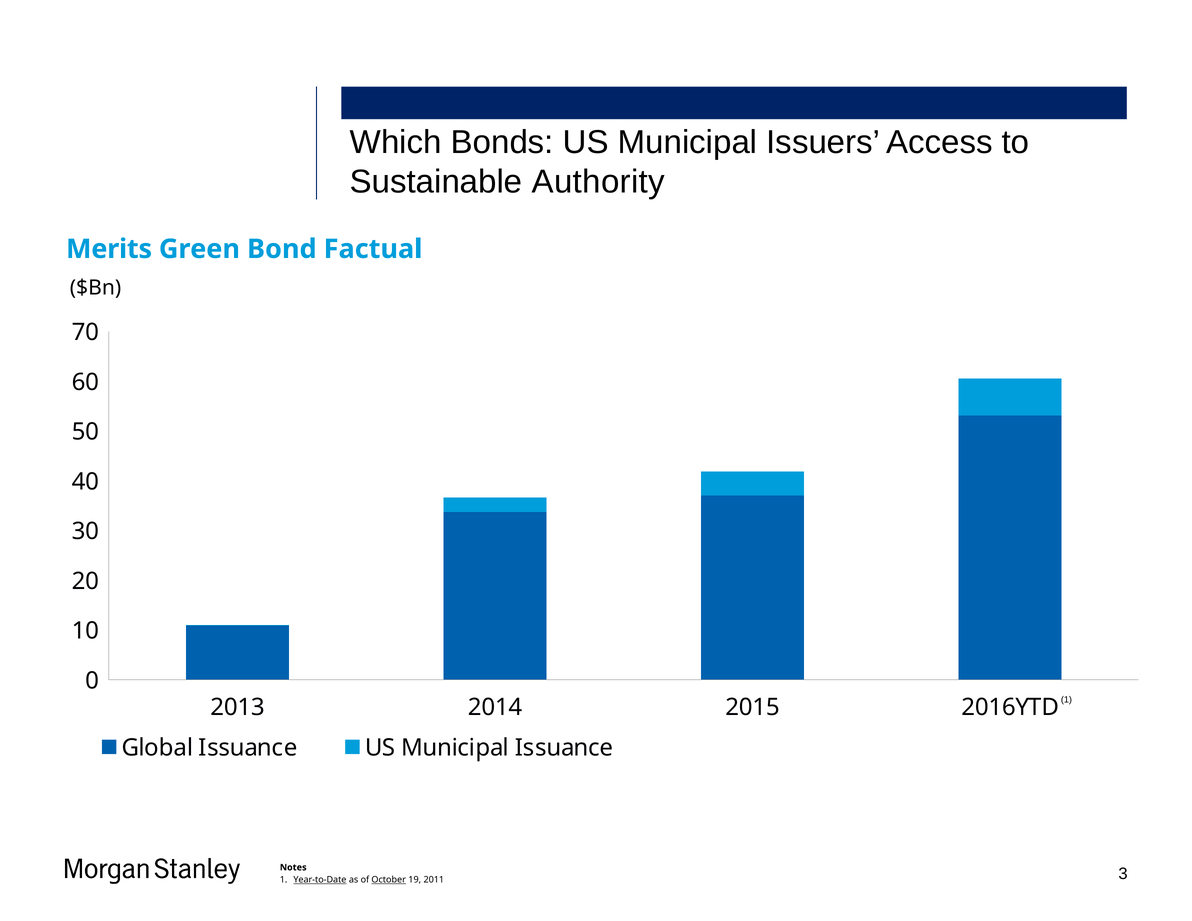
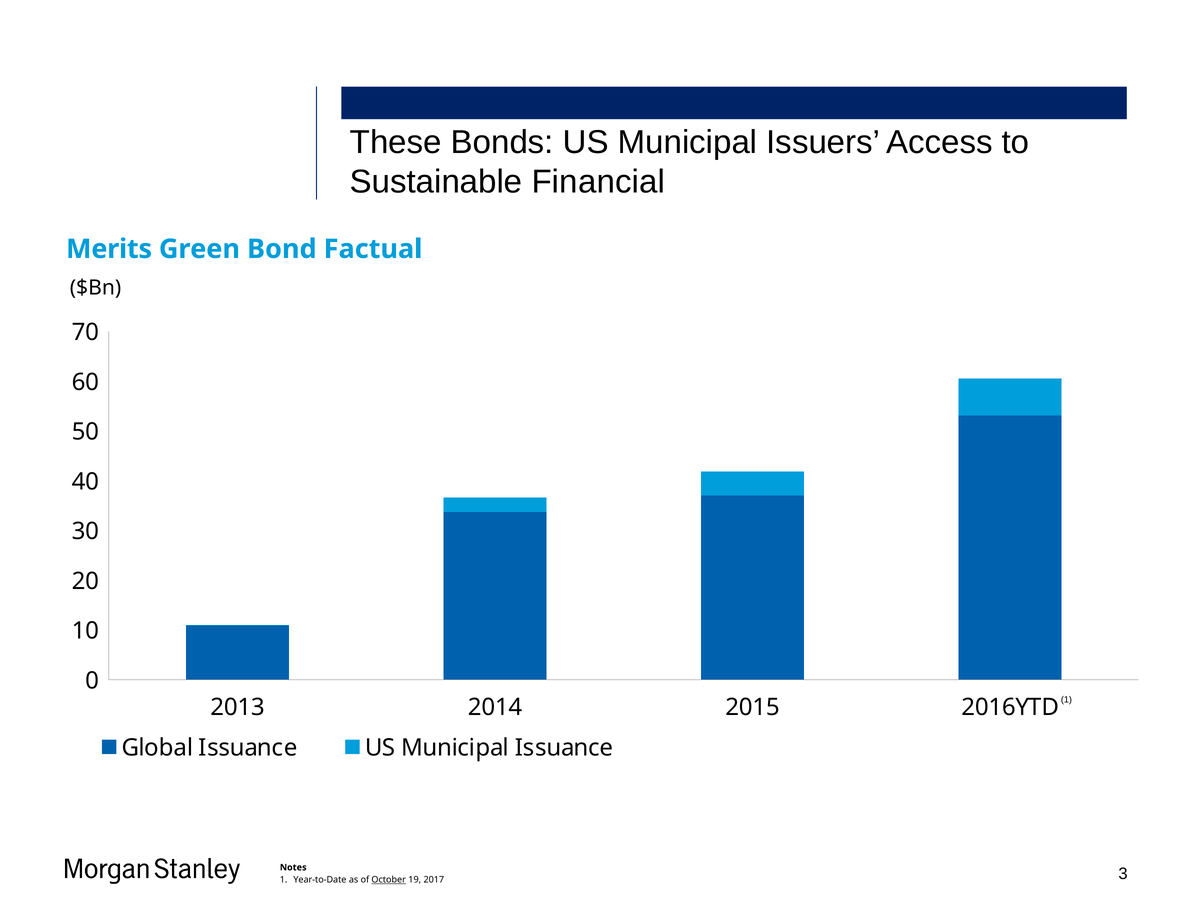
Which: Which -> These (396, 142)
Authority: Authority -> Financial (598, 182)
Year-to-Date underline: present -> none (320, 880)
2011: 2011 -> 2017 (434, 880)
